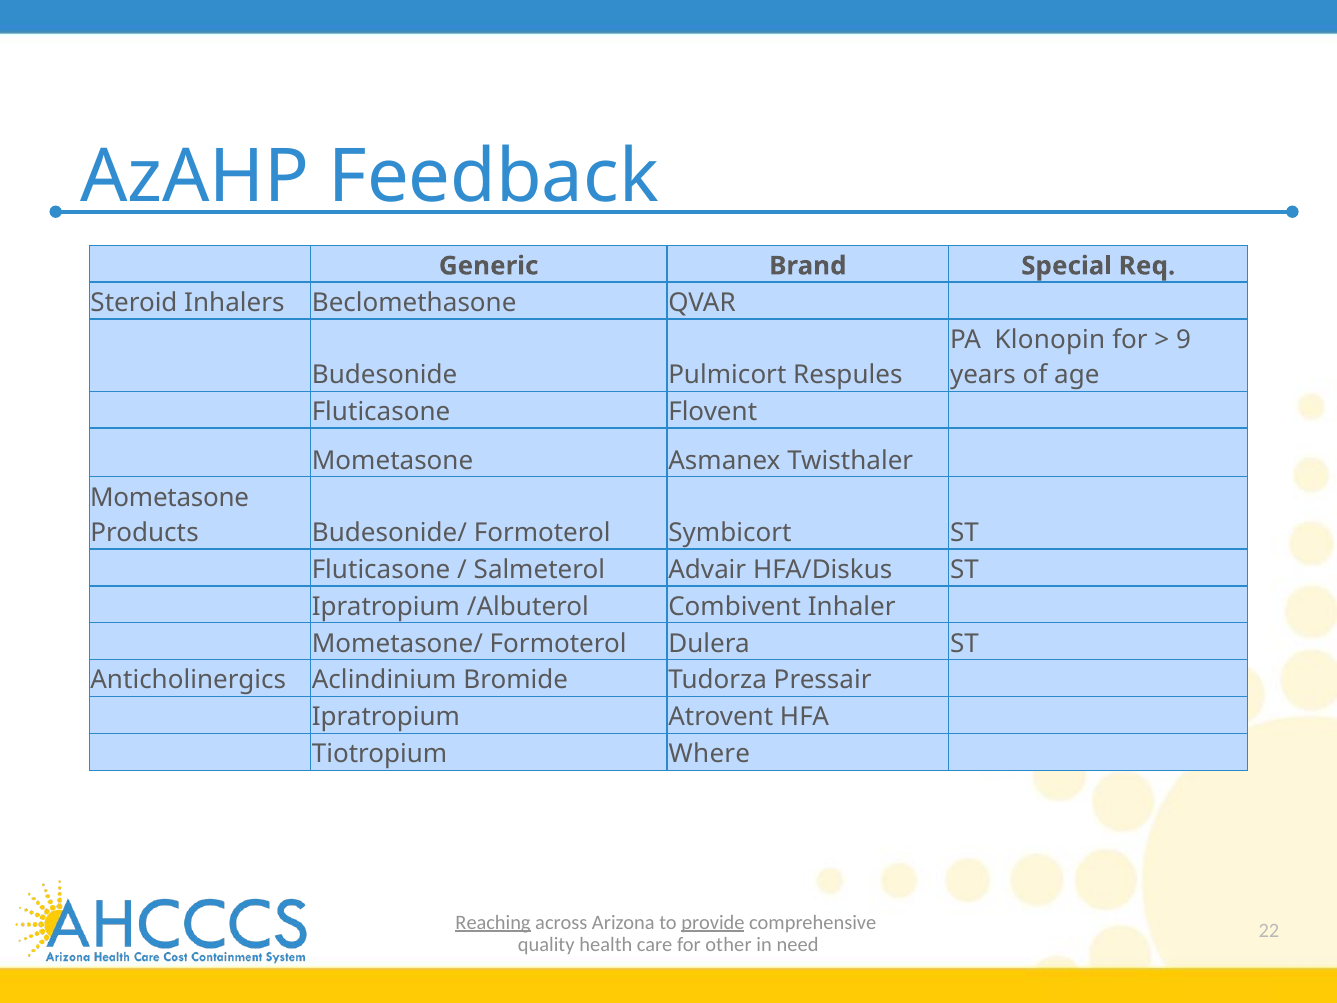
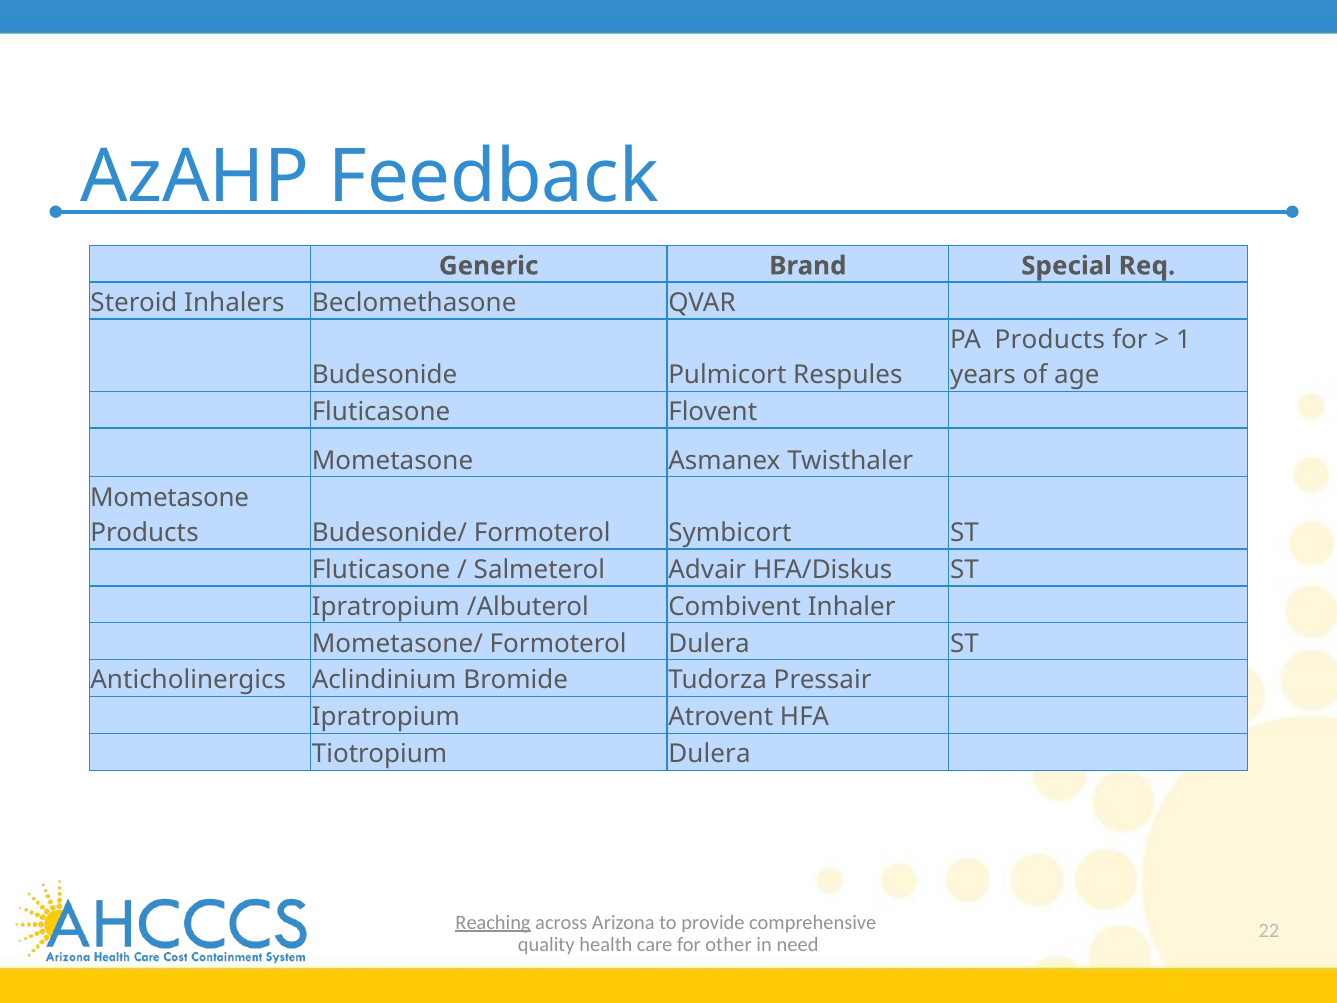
PA Klonopin: Klonopin -> Products (1050, 340)
9: 9 -> 1 (1184, 340)
Tiotropium Where: Where -> Dulera (709, 754)
provide underline: present -> none (713, 922)
